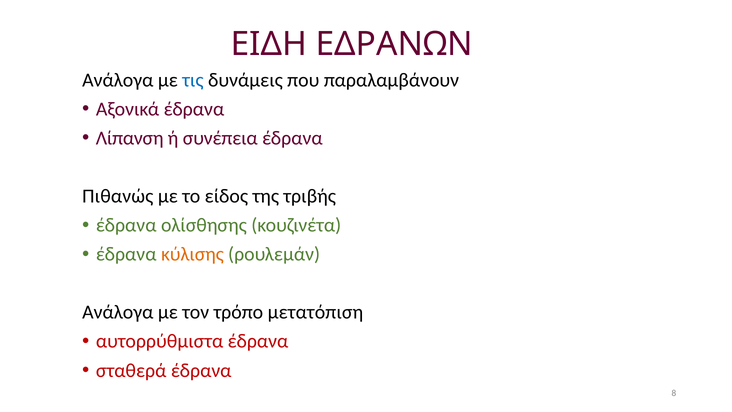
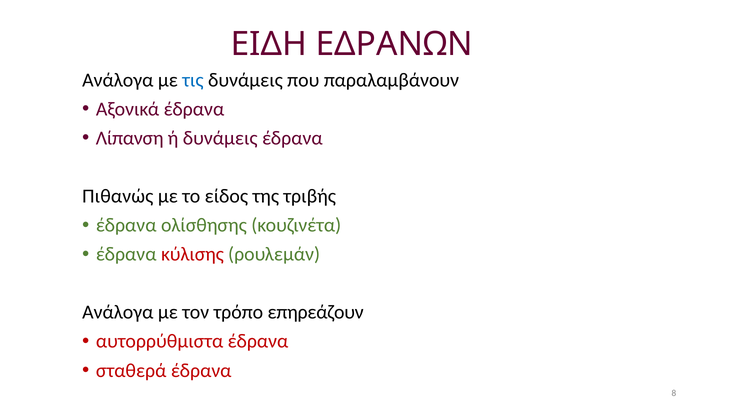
ή συνέπεια: συνέπεια -> δυνάμεις (220, 138)
κύλισης colour: orange -> red (192, 254)
μετατόπιση: μετατόπιση -> επηρεάζουν (316, 312)
